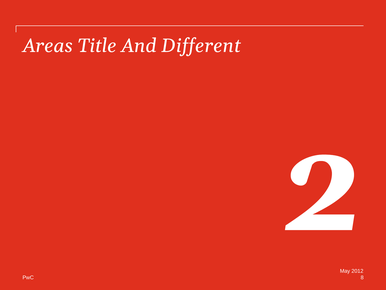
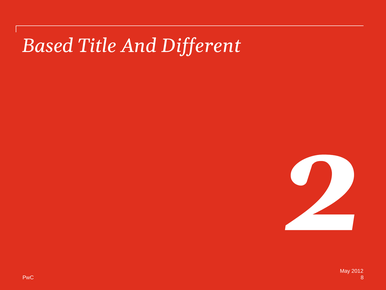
Areas: Areas -> Based (48, 46)
